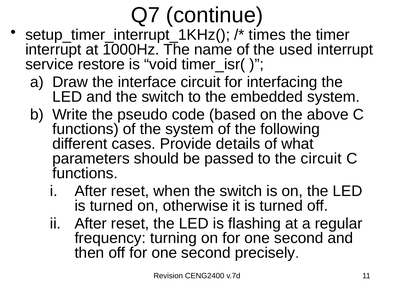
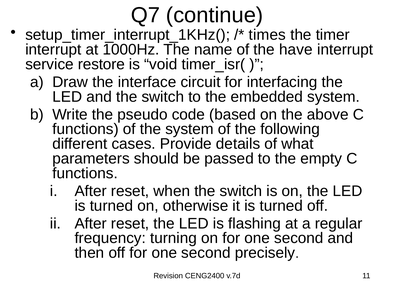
used: used -> have (296, 50)
the circuit: circuit -> empty (321, 159)
